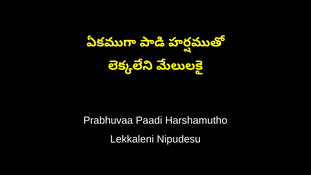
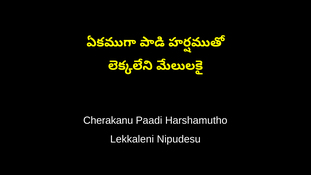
Prabhuvaa: Prabhuvaa -> Cherakanu (108, 120)
